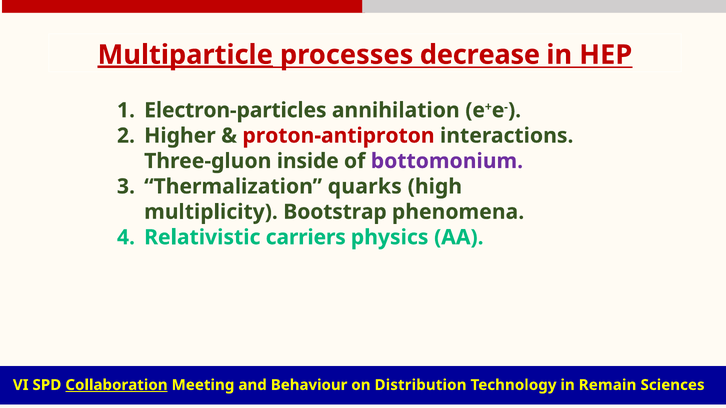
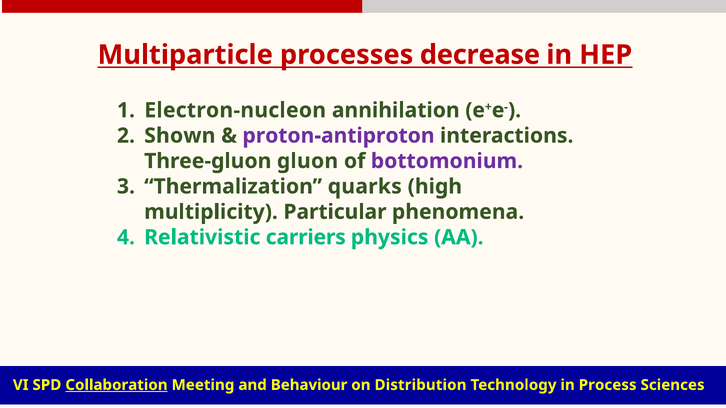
Multiparticle underline: present -> none (185, 55)
Electron-particles: Electron-particles -> Electron-nucleon (235, 110)
Higher: Higher -> Shown (180, 136)
proton-antiproton colour: red -> purple (339, 136)
inside: inside -> gluon (308, 161)
Bootstrap: Bootstrap -> Particular (335, 212)
Remain: Remain -> Process (608, 385)
